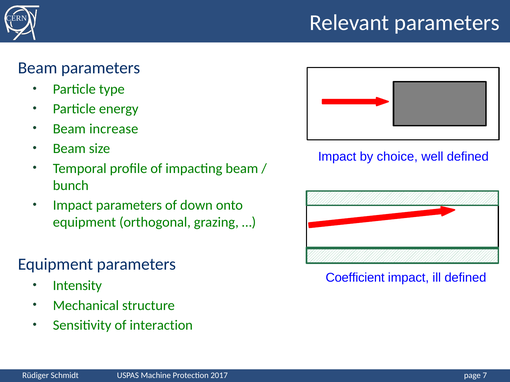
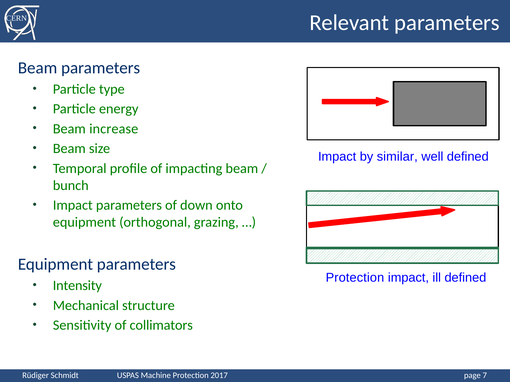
choice: choice -> similar (397, 157)
Coefficient: Coefficient -> Protection (355, 278)
interaction: interaction -> collimators (161, 326)
